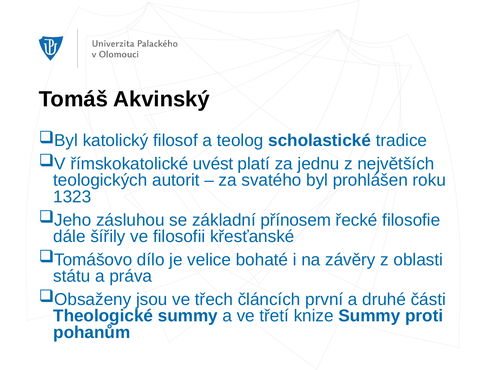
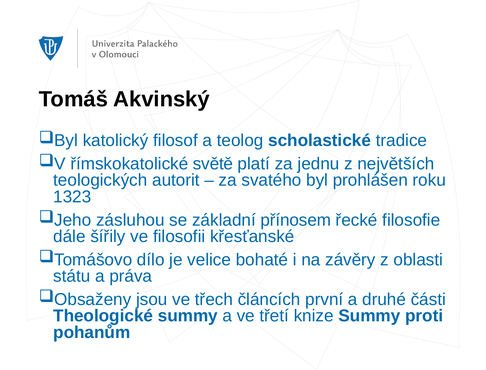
uvést: uvést -> světě (213, 164)
